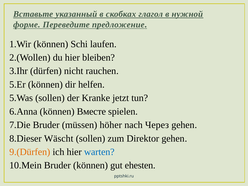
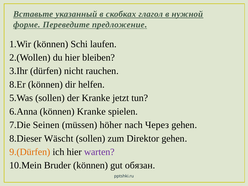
5.Er: 5.Er -> 8.Er (17, 84)
können Вместе: Вместе -> Kranke (91, 111)
7.Die Bruder: Bruder -> Seinen (46, 125)
warten colour: blue -> purple (99, 152)
ehesten: ehesten -> обязан (140, 165)
